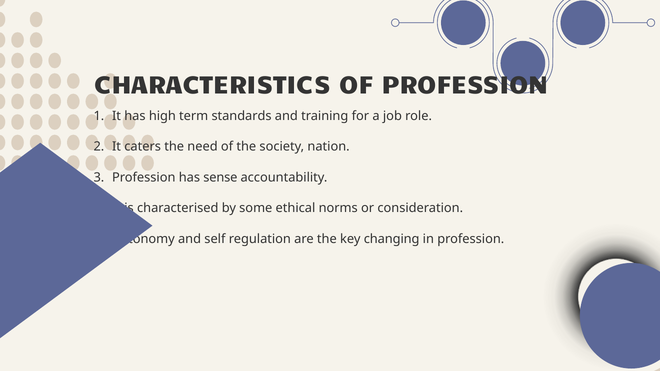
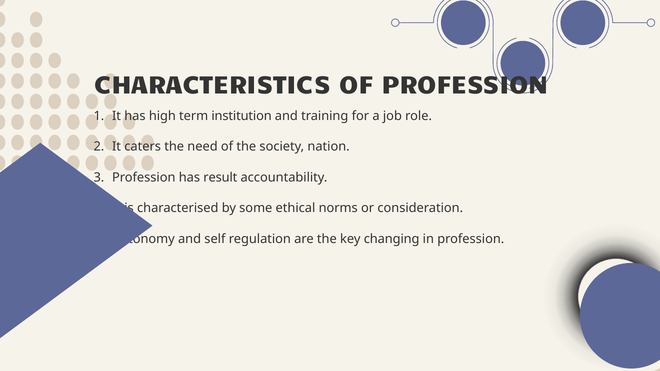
standards: standards -> institution (242, 116)
sense: sense -> result (220, 178)
